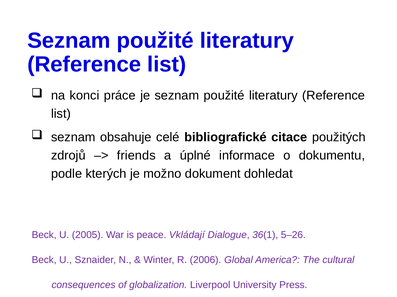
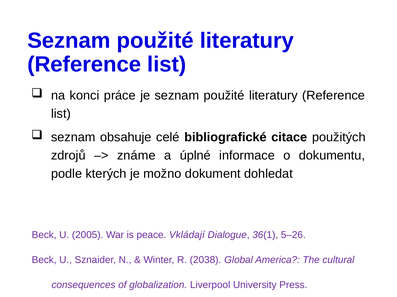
friends: friends -> známe (136, 156)
2006: 2006 -> 2038 (205, 260)
